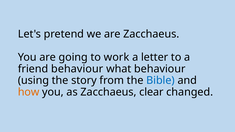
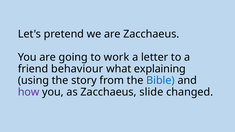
what behaviour: behaviour -> explaining (160, 69)
how colour: orange -> purple (29, 92)
clear: clear -> slide (151, 92)
